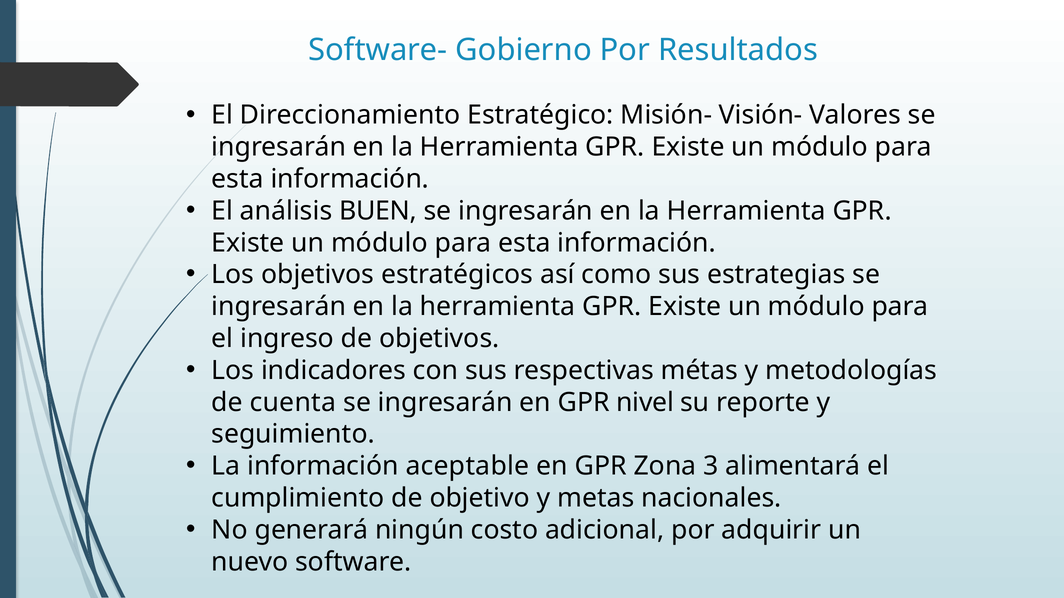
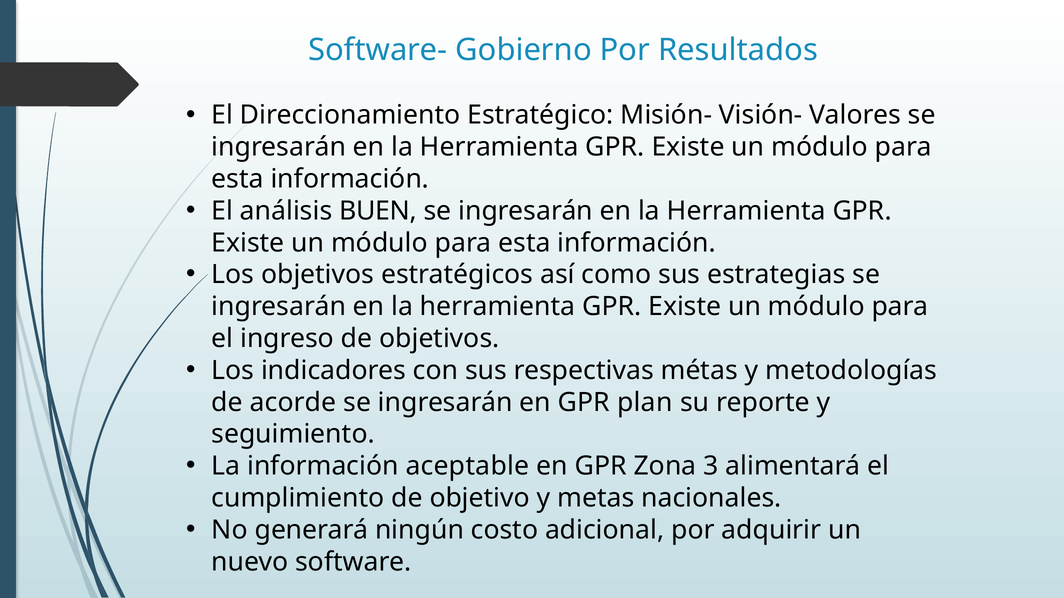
cuenta: cuenta -> acorde (293, 403)
nivel: nivel -> plan (645, 403)
